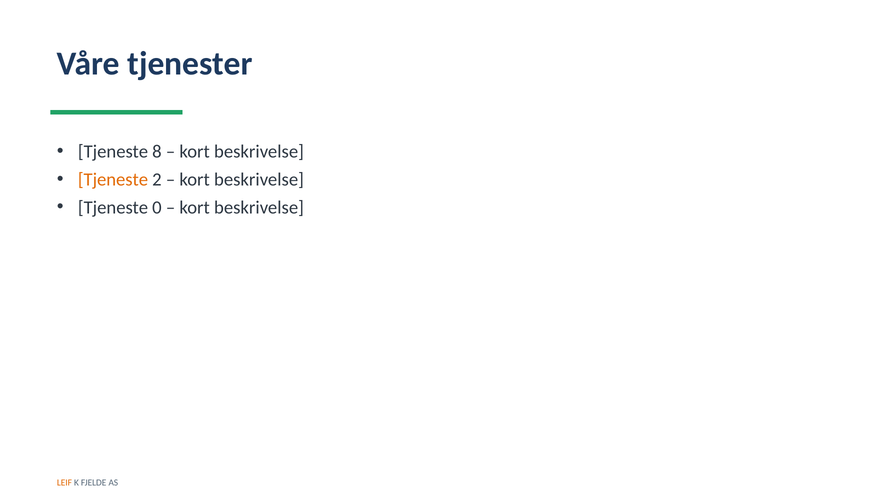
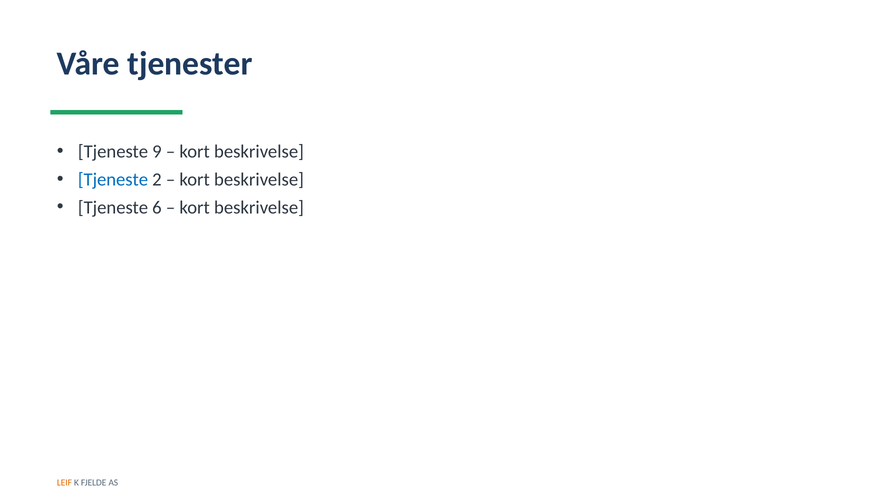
8: 8 -> 9 (157, 152)
Tjeneste colour: orange -> blue (113, 180)
0: 0 -> 6 (157, 208)
